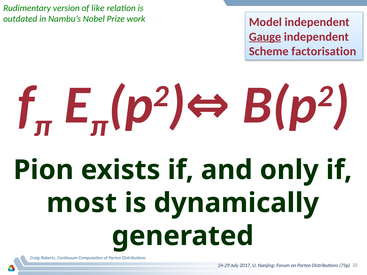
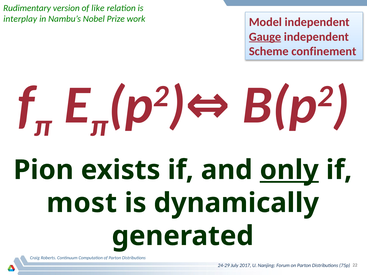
outdated: outdated -> interplay (20, 19)
factorisation: factorisation -> confinement (324, 51)
only underline: none -> present (289, 170)
